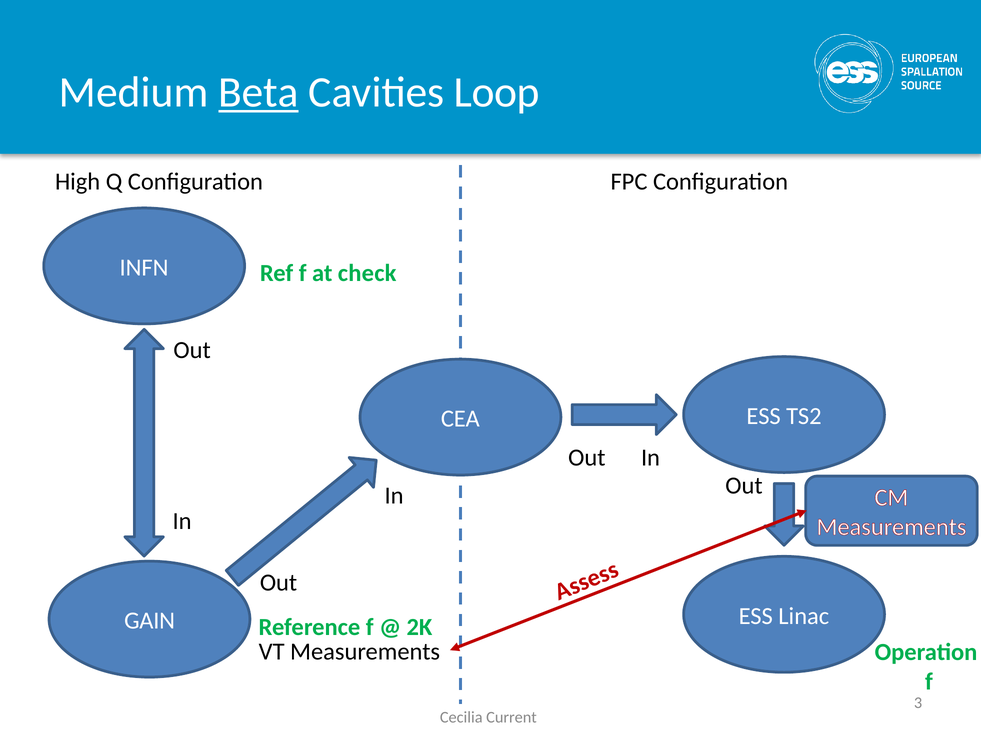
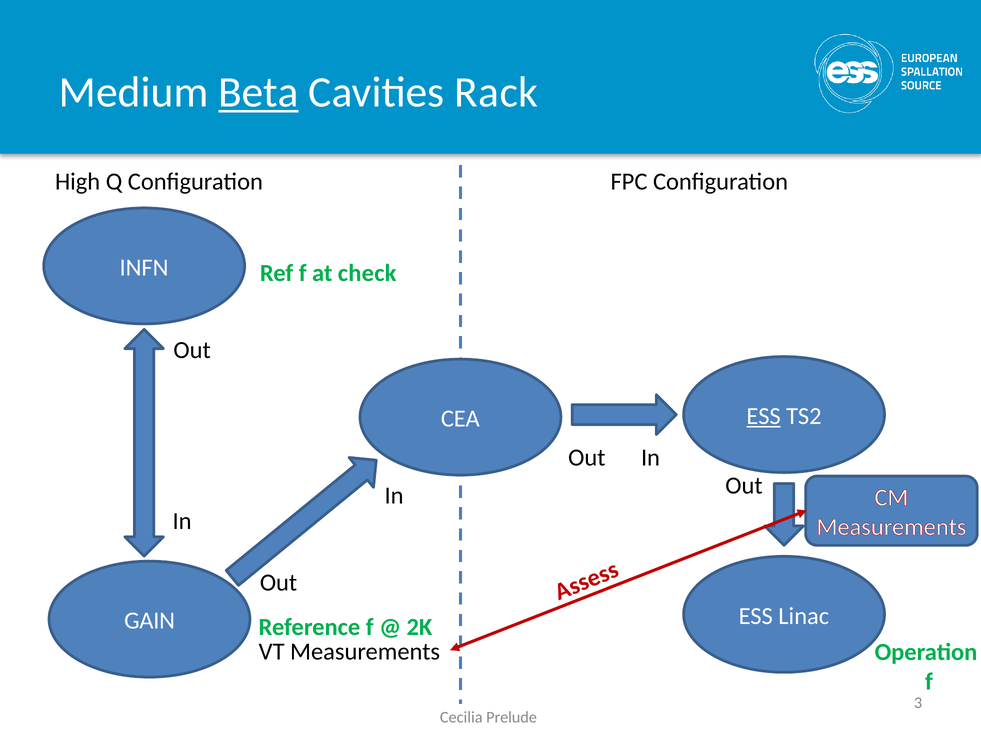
Loop: Loop -> Rack (496, 92)
ESS underline: none -> present (764, 416)
Current: Current -> Prelude (512, 717)
